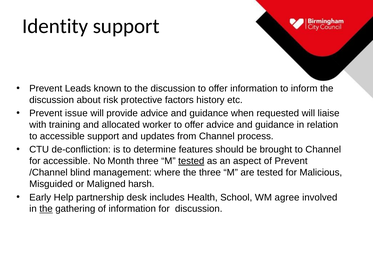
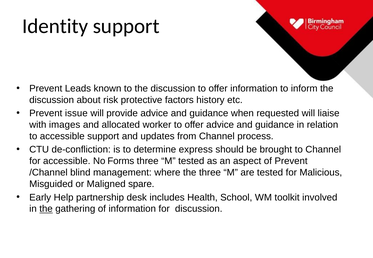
training: training -> images (65, 125)
features: features -> express (196, 150)
Month: Month -> Forms (121, 161)
tested underline: present -> none (191, 161)
harsh: harsh -> spare (141, 184)
agree: agree -> toolkit (287, 198)
